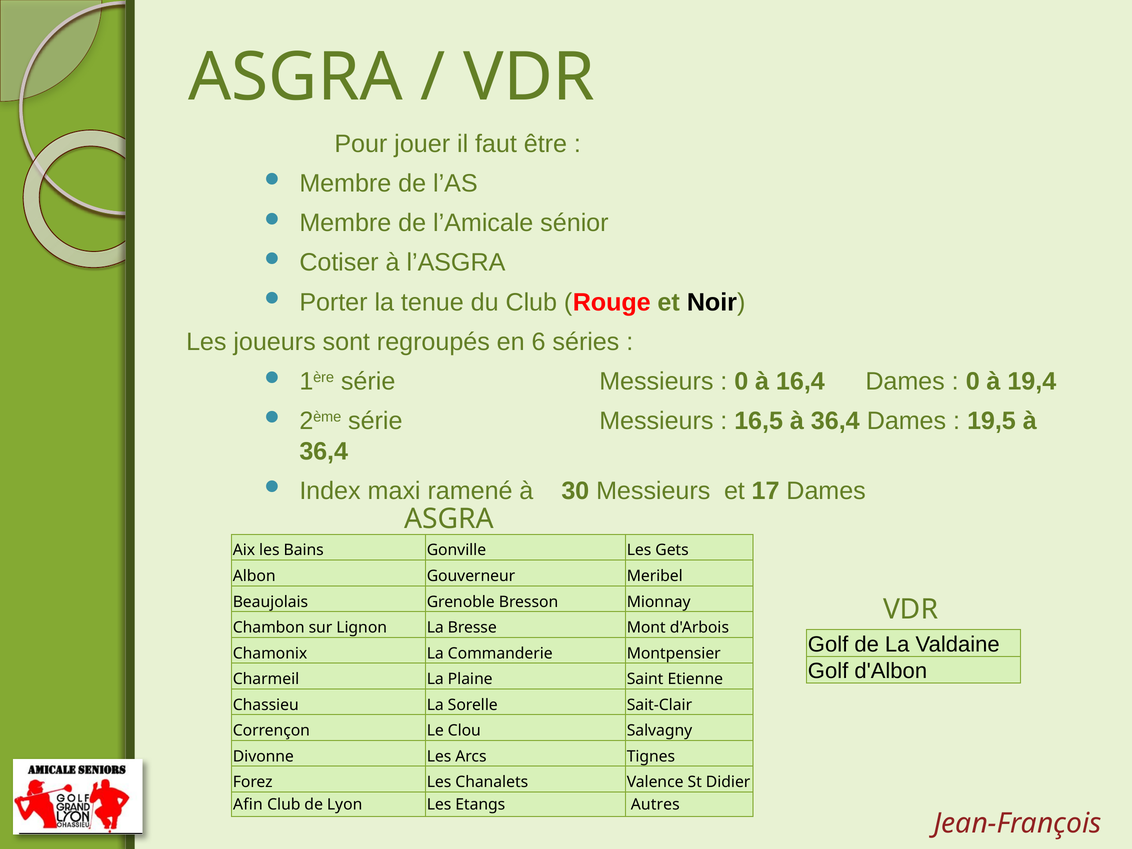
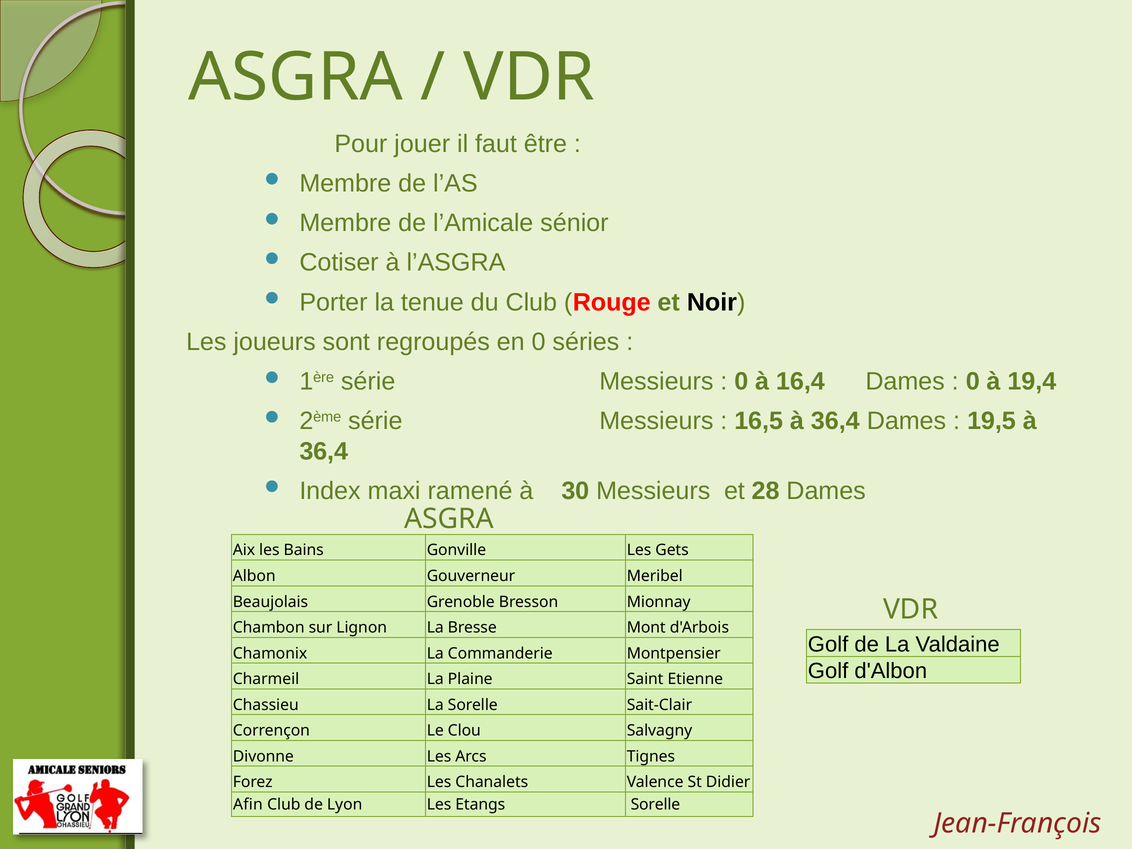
en 6: 6 -> 0 (539, 342)
17: 17 -> 28 (766, 491)
Etangs Autres: Autres -> Sorelle (655, 805)
